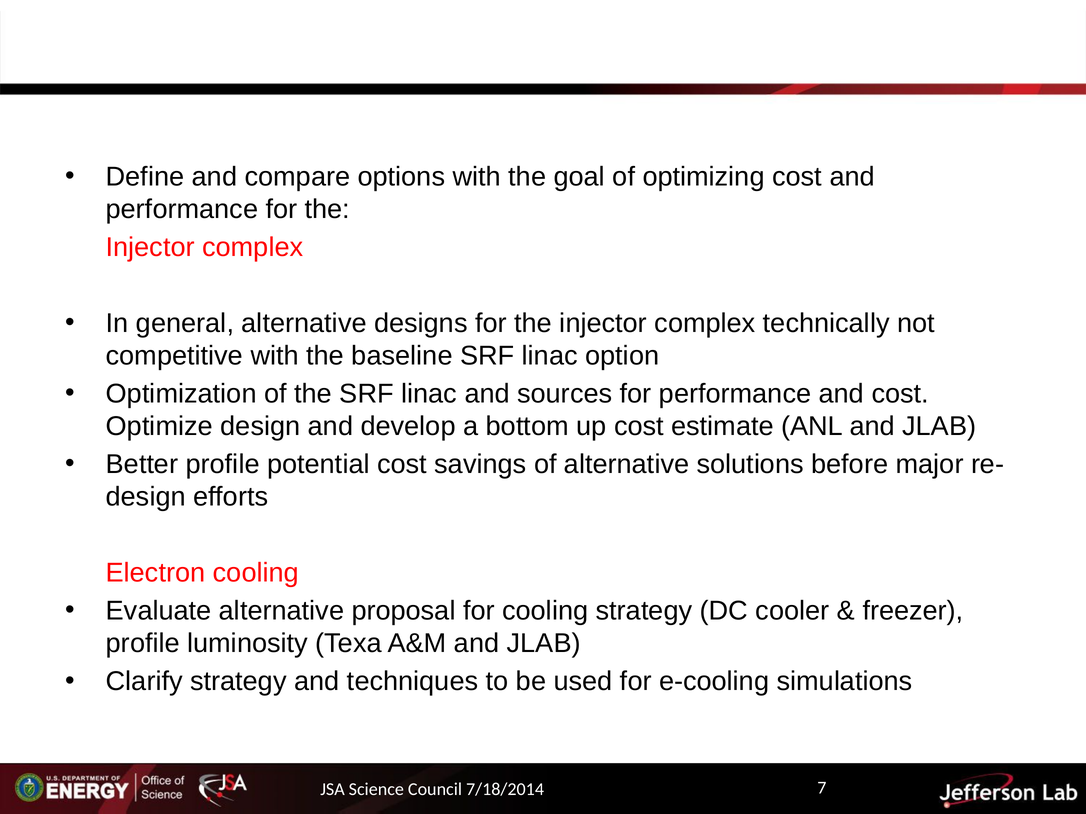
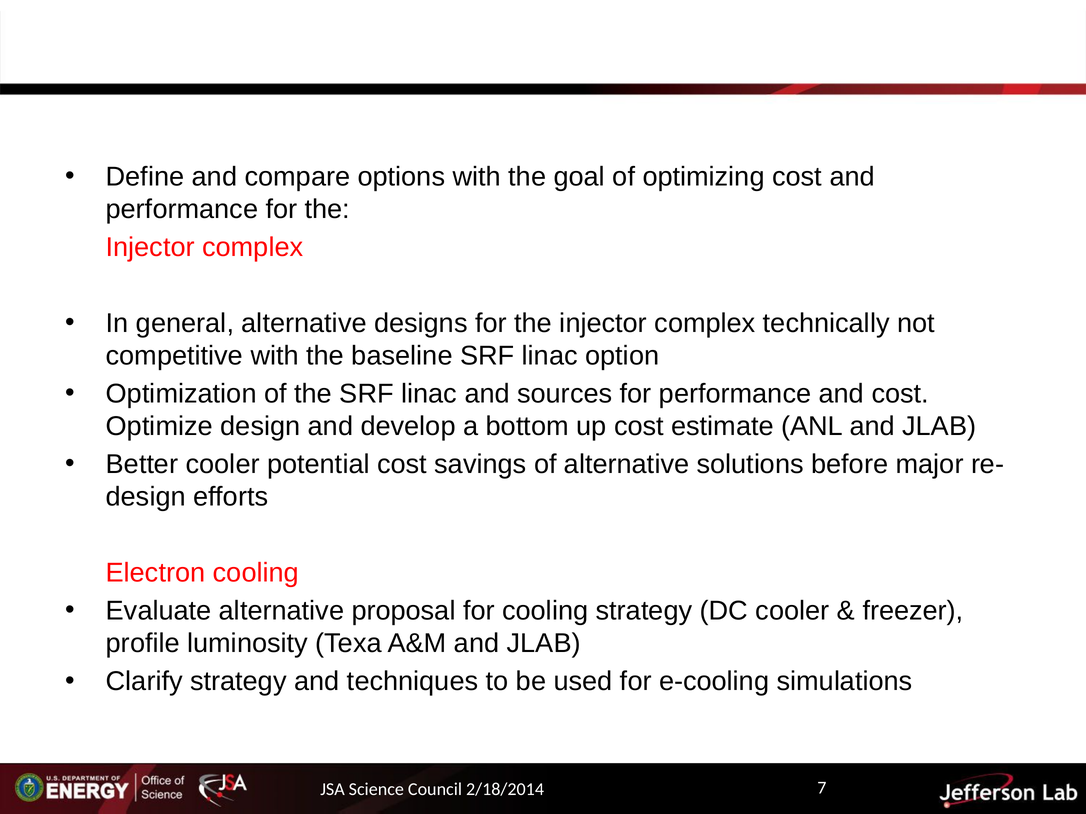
Better profile: profile -> cooler (223, 465)
7/18/2014: 7/18/2014 -> 2/18/2014 (505, 790)
